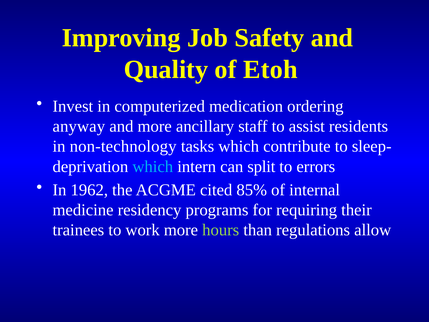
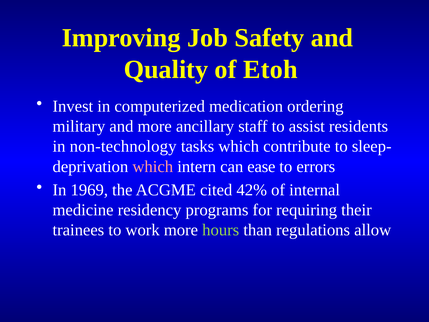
anyway: anyway -> military (79, 126)
which colour: light blue -> pink (153, 166)
split: split -> ease (261, 166)
1962: 1962 -> 1969 (89, 190)
85%: 85% -> 42% (252, 190)
